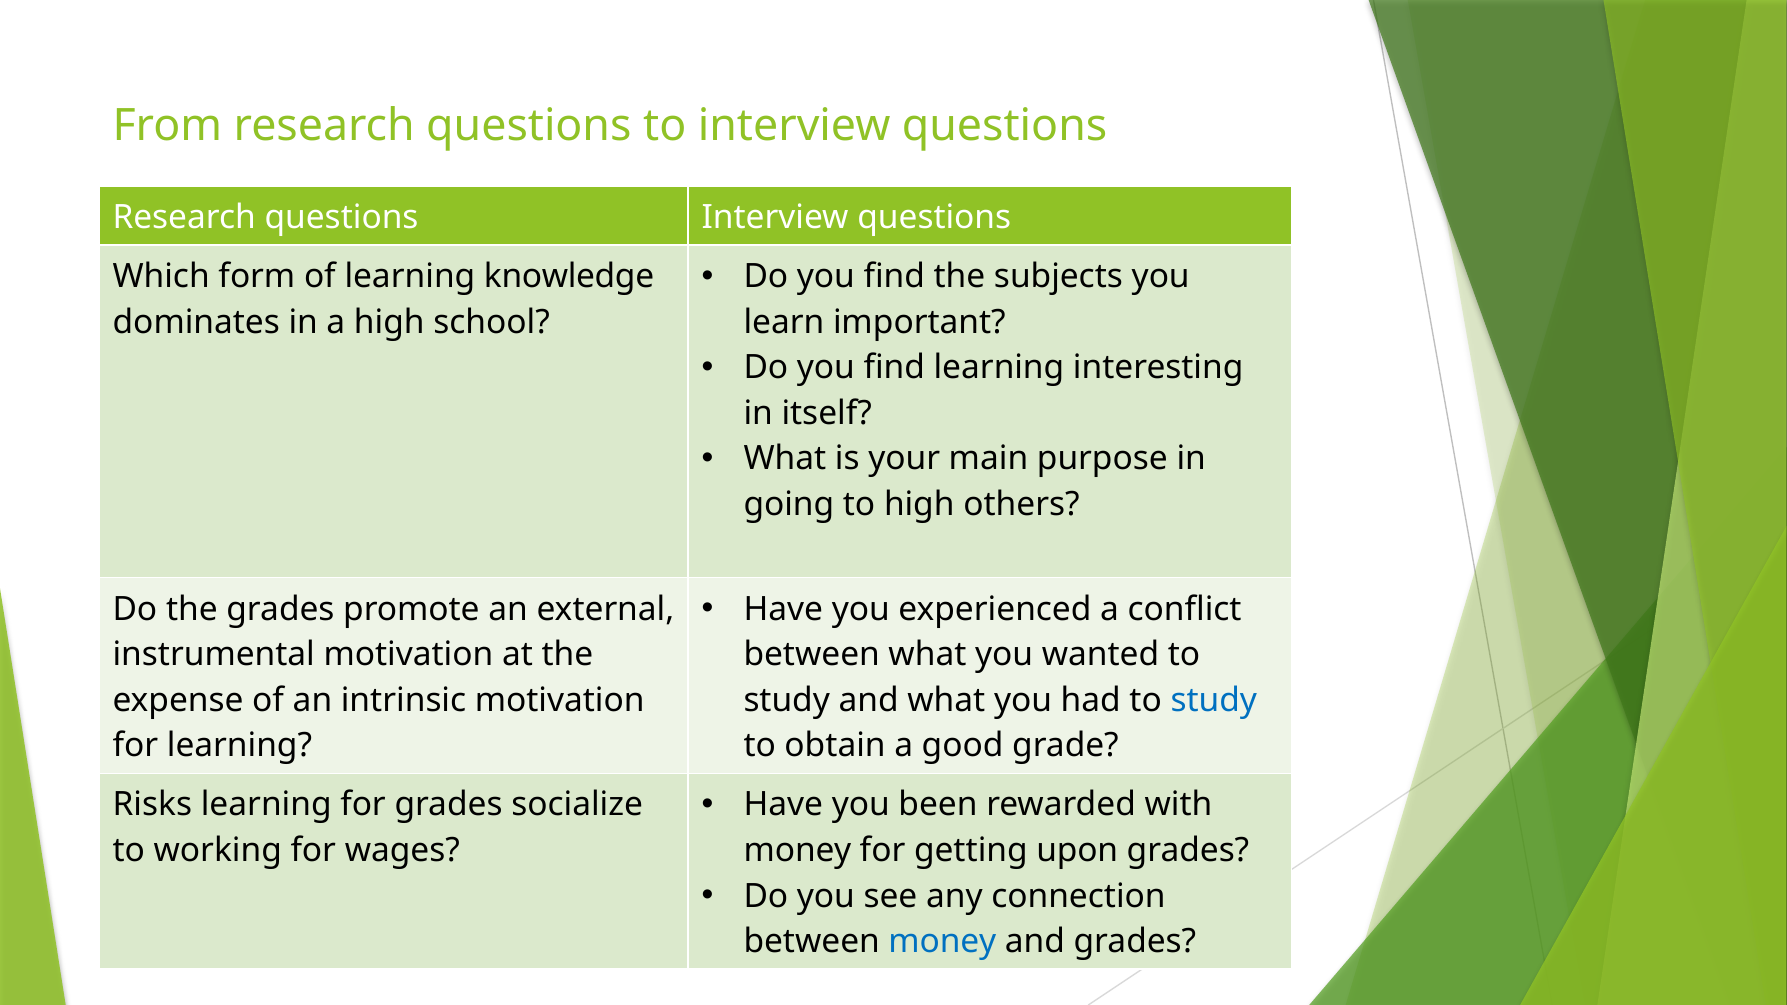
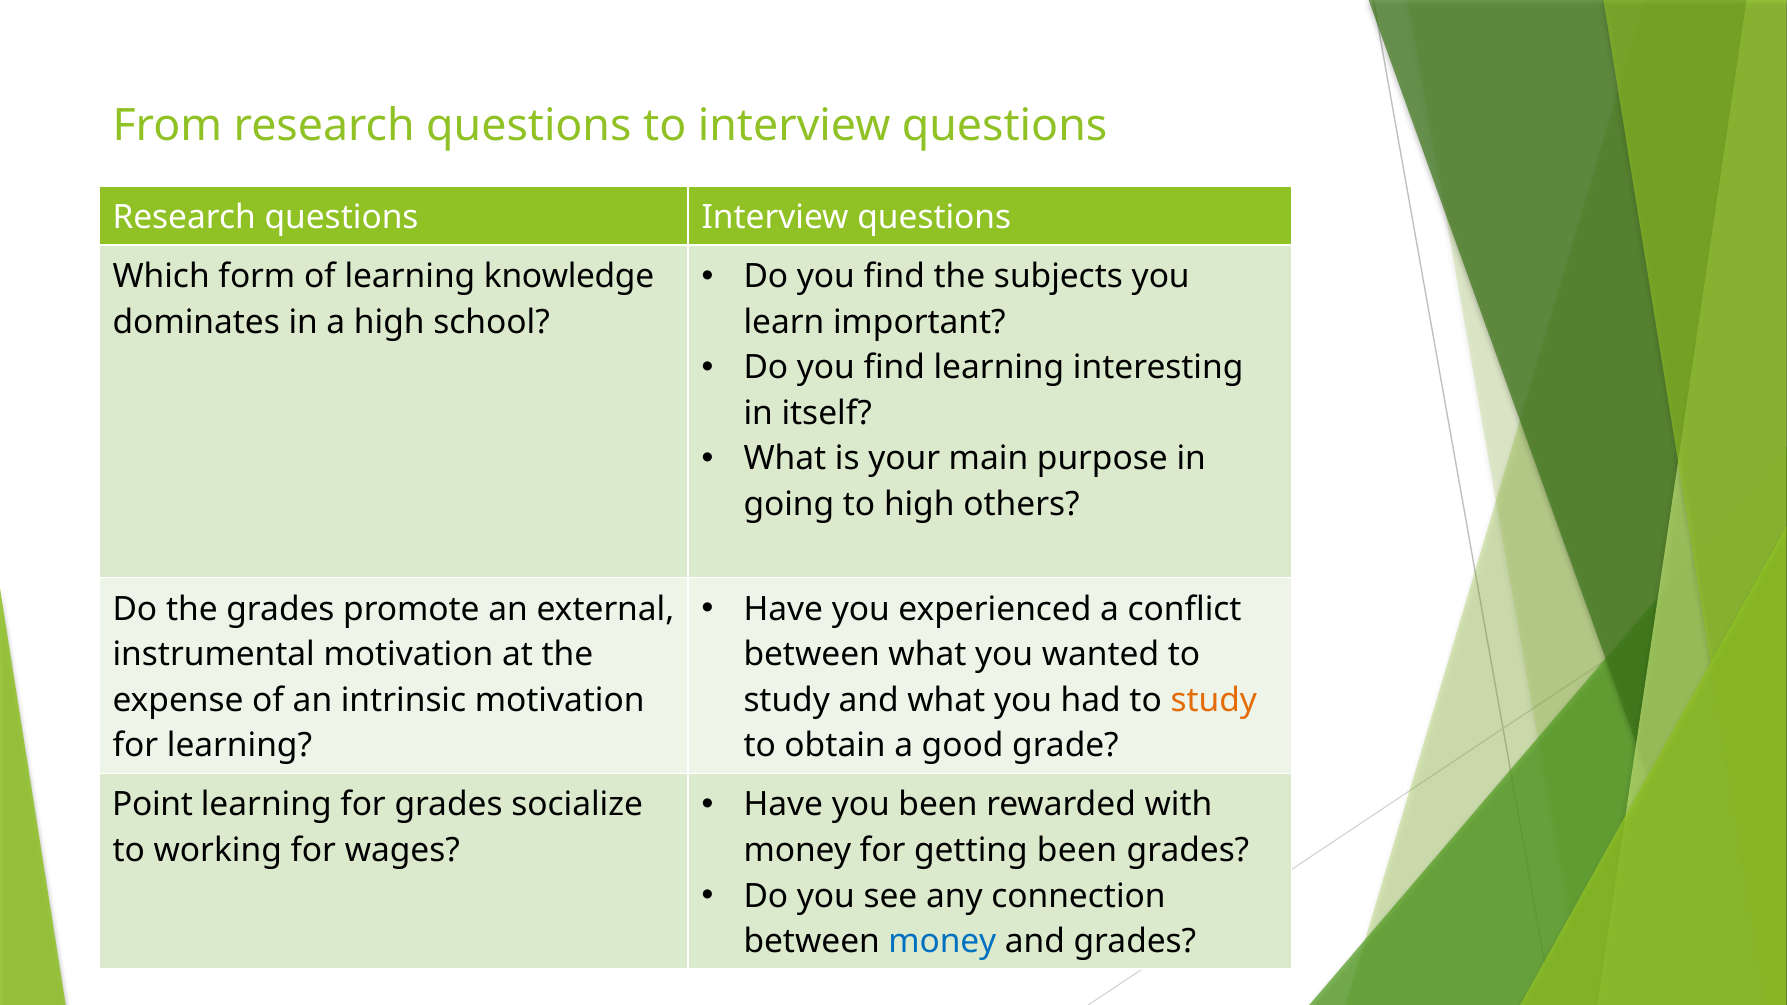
study colour: blue -> orange (1214, 700)
Risks: Risks -> Point (153, 805)
getting upon: upon -> been (1077, 851)
